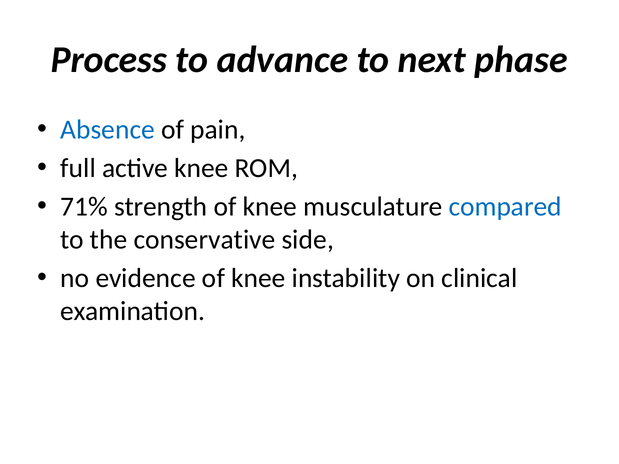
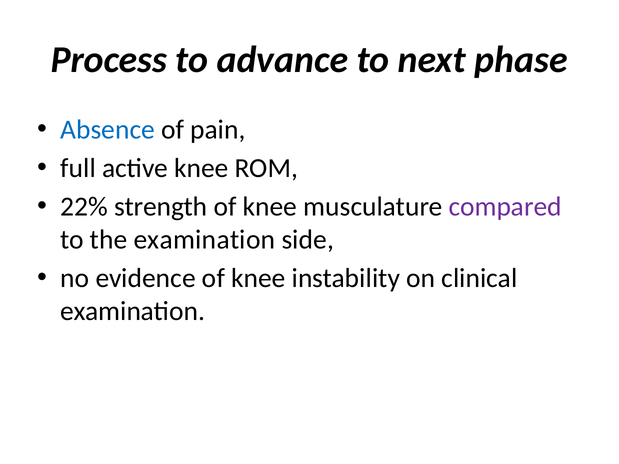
71%: 71% -> 22% (84, 207)
compared colour: blue -> purple (505, 207)
the conservative: conservative -> examination (204, 240)
